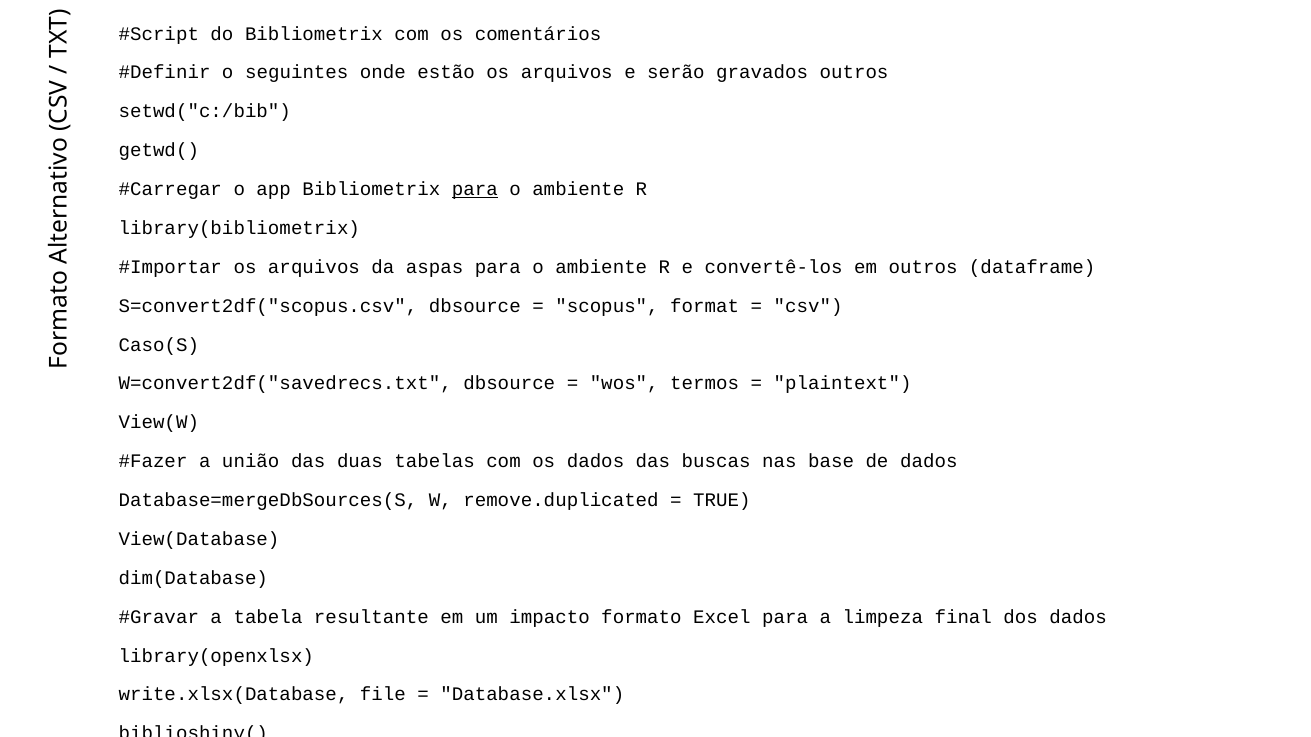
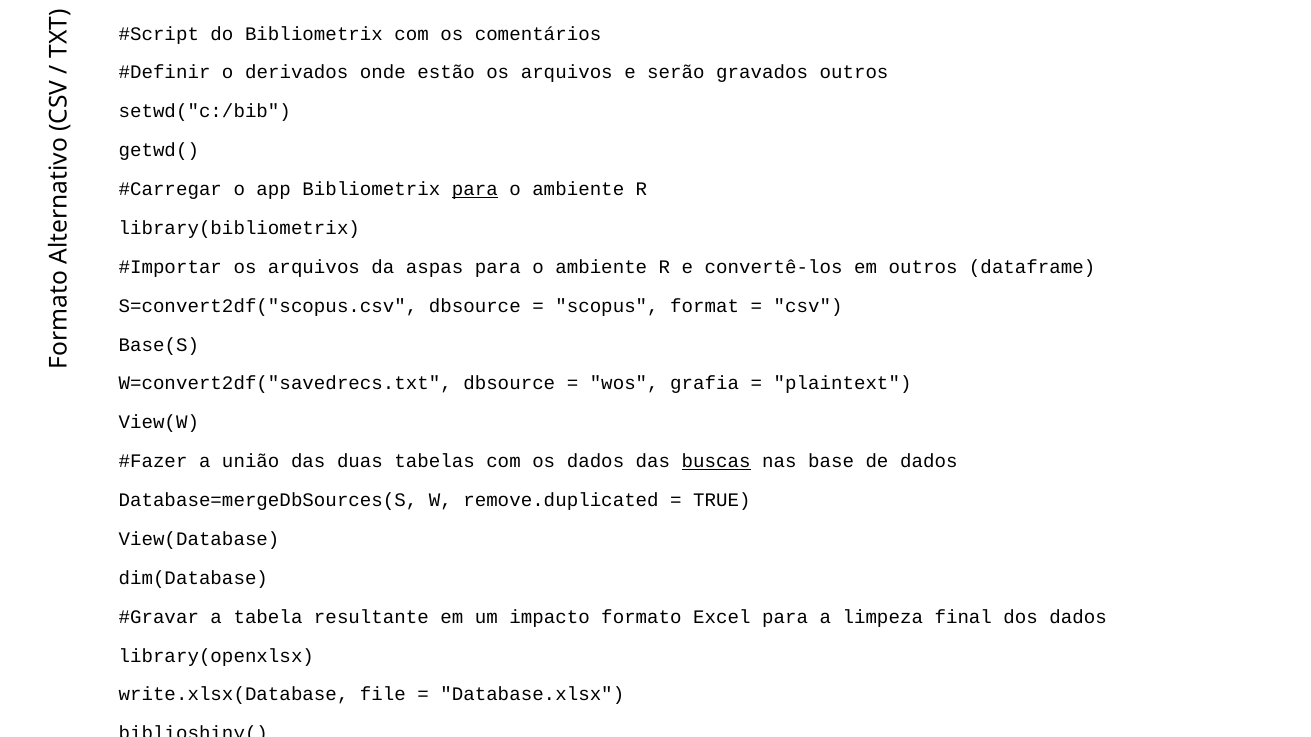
seguintes: seguintes -> derivados (297, 73)
Caso(S: Caso(S -> Base(S (159, 345)
termos: termos -> grafia (705, 384)
buscas underline: none -> present (716, 462)
